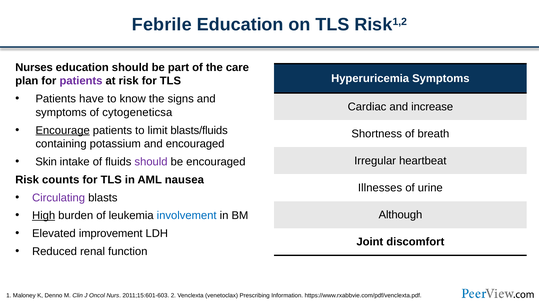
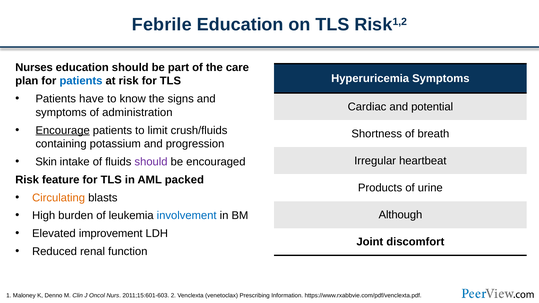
patients colour: purple -> blue (81, 81)
increase: increase -> potential (432, 107)
cytogeneticsa: cytogeneticsa -> administration (137, 112)
blasts/fluids: blasts/fluids -> crush/fluids (199, 130)
and encouraged: encouraged -> progression (195, 144)
counts: counts -> feature (61, 180)
nausea: nausea -> packed (184, 180)
Illnesses: Illnesses -> Products (380, 188)
Circulating colour: purple -> orange (59, 198)
High underline: present -> none (44, 216)
